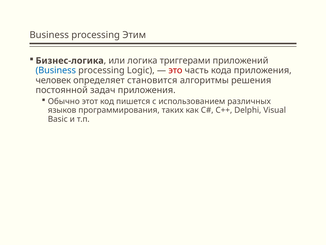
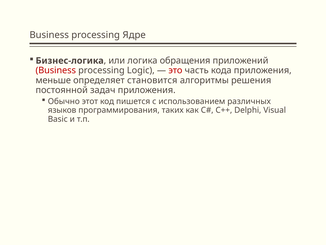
Этим: Этим -> Ядре (134, 35)
триггерами: триггерами -> обращения (185, 61)
Business colour: blue -> red (56, 70)
человек: человек -> меньше (53, 80)
